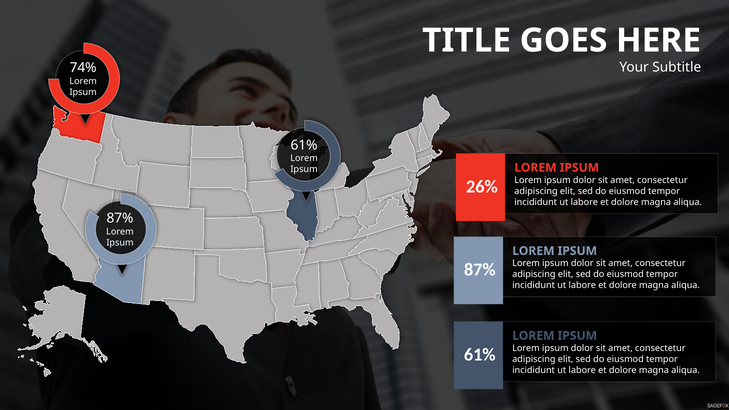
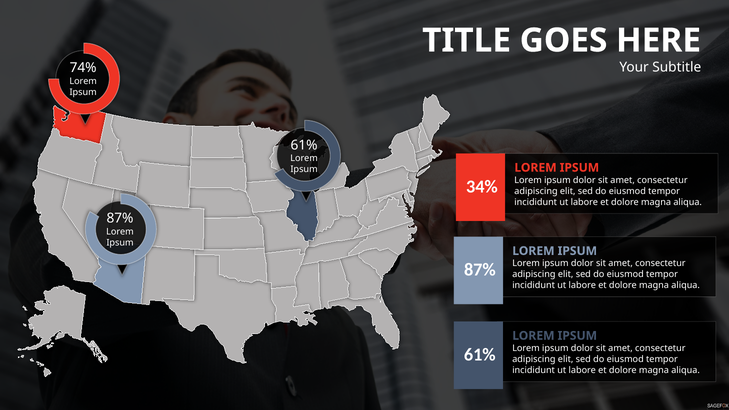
26%: 26% -> 34% (482, 187)
